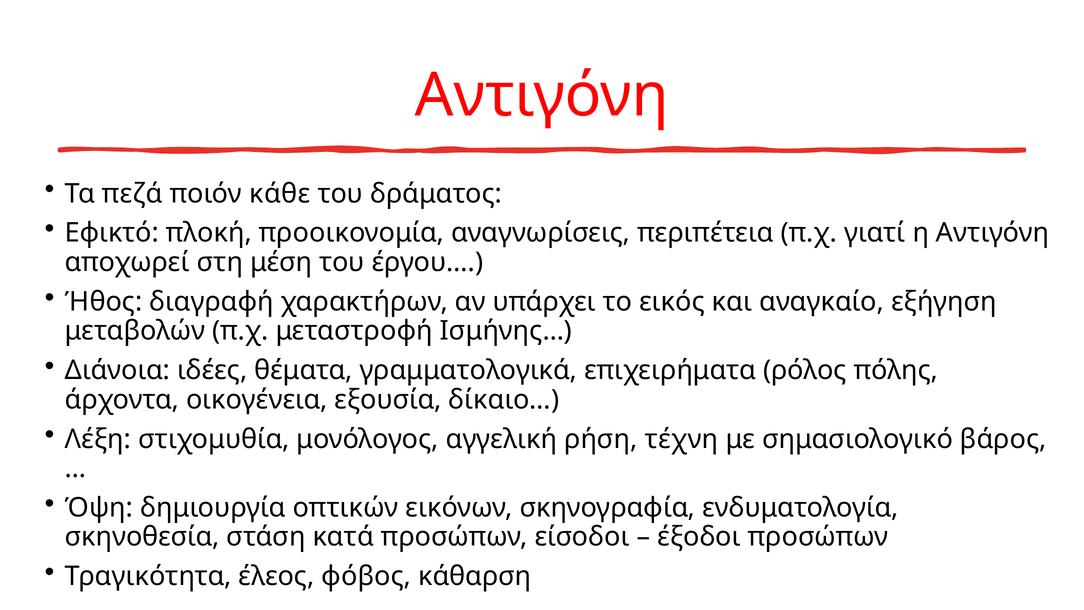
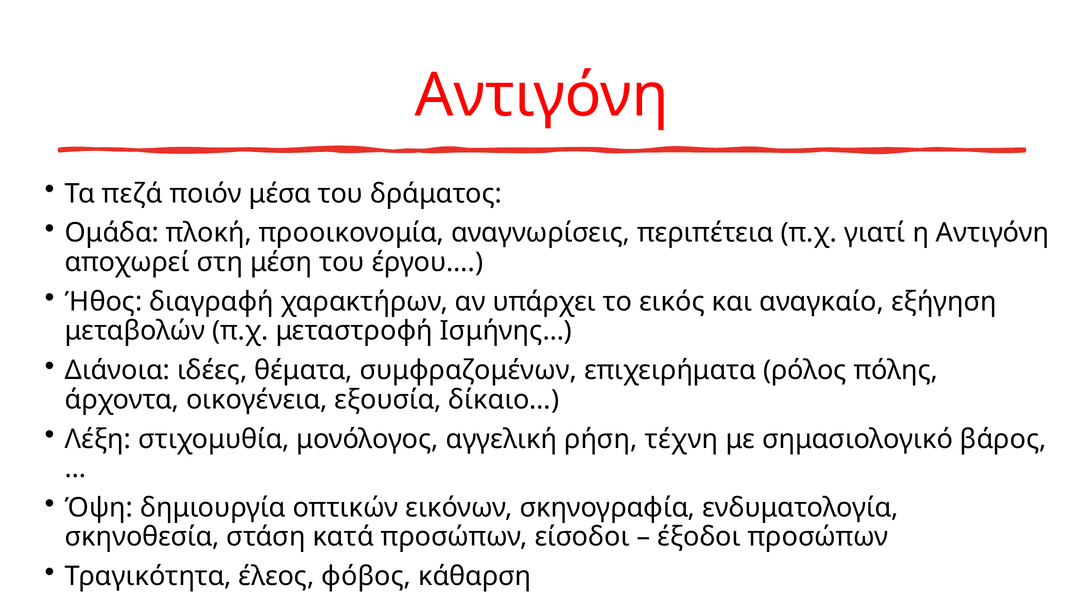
κάθε: κάθε -> μέσα (280, 194)
Εφικτό: Εφικτό -> Ομάδα (112, 233)
γραμματολογικά: γραμματολογικά -> συμφραζομένων (468, 370)
